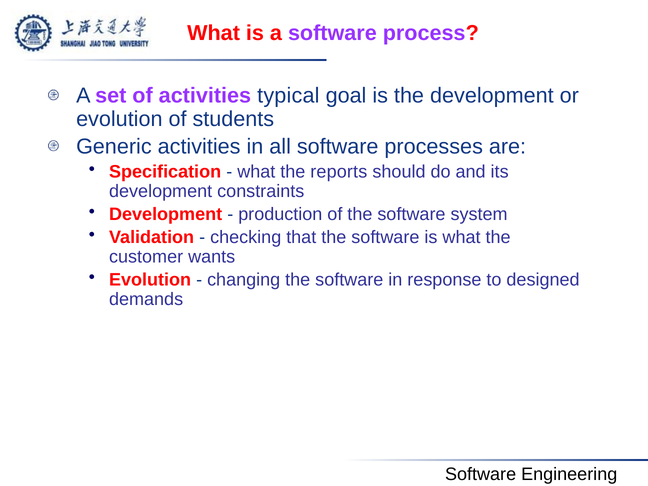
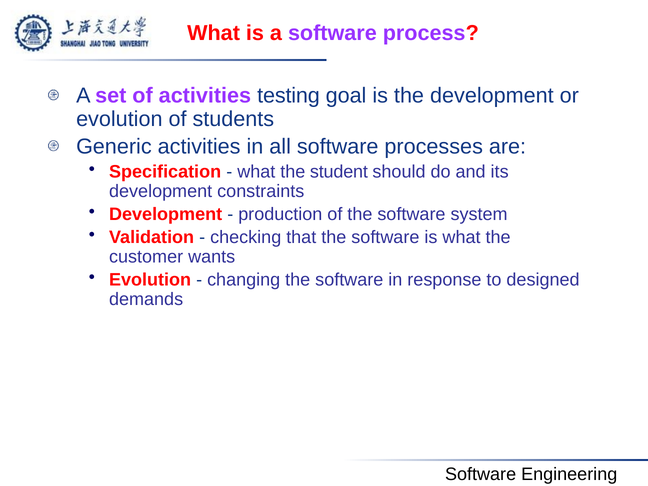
typical: typical -> testing (289, 96)
reports: reports -> student (339, 172)
